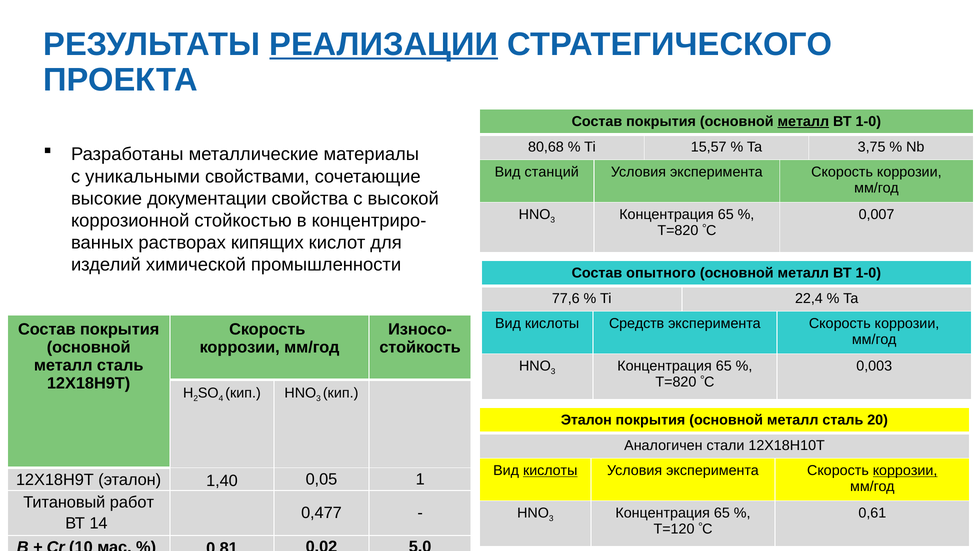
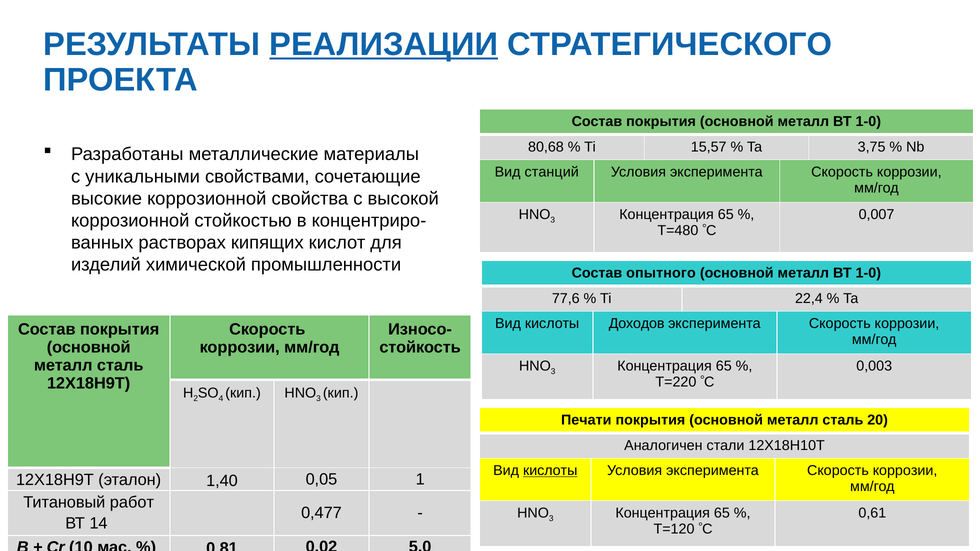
металл underline: present -> none (803, 122)
высокие документации: документации -> коррозионной (207, 199)
Т=820: Т=820 -> Т=480 (678, 231)
Средств: Средств -> Доходов (637, 324)
Т=820: Т=820 -> Т=220 (676, 382)
Эталон: Эталон -> Печати (586, 420)
коррозии underline: present -> none (905, 471)
